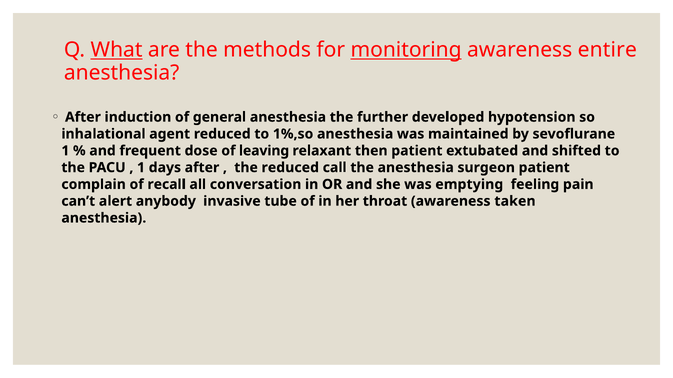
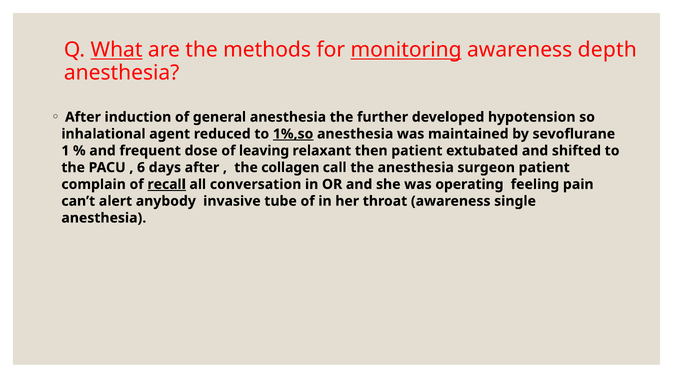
entire: entire -> depth (607, 50)
1%,so underline: none -> present (293, 134)
1: 1 -> 6 (141, 168)
the reduced: reduced -> collagen (290, 168)
recall underline: none -> present (167, 185)
emptying: emptying -> operating (469, 185)
taken: taken -> single (515, 201)
